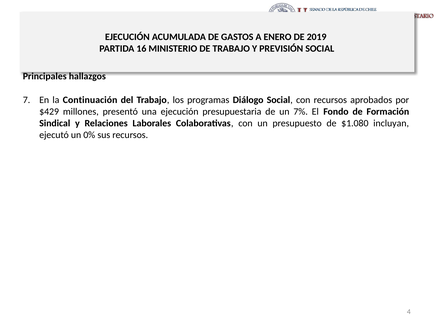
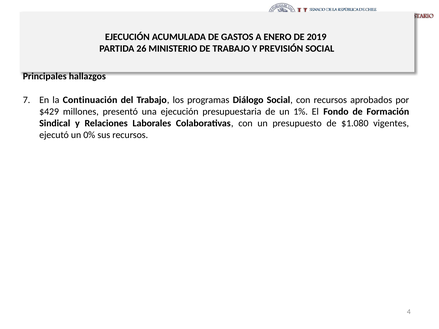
16: 16 -> 26 (141, 49)
7%: 7% -> 1% (301, 112)
incluyan: incluyan -> vigentes (391, 123)
